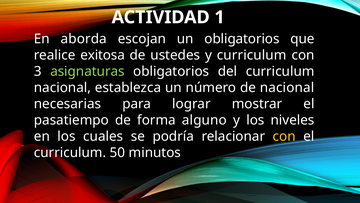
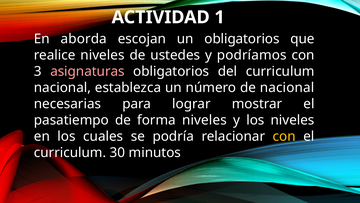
realice exitosa: exitosa -> niveles (102, 55)
y curriculum: curriculum -> podríamos (252, 55)
asignaturas colour: light green -> pink (87, 71)
forma alguno: alguno -> niveles (204, 120)
50: 50 -> 30 (117, 152)
